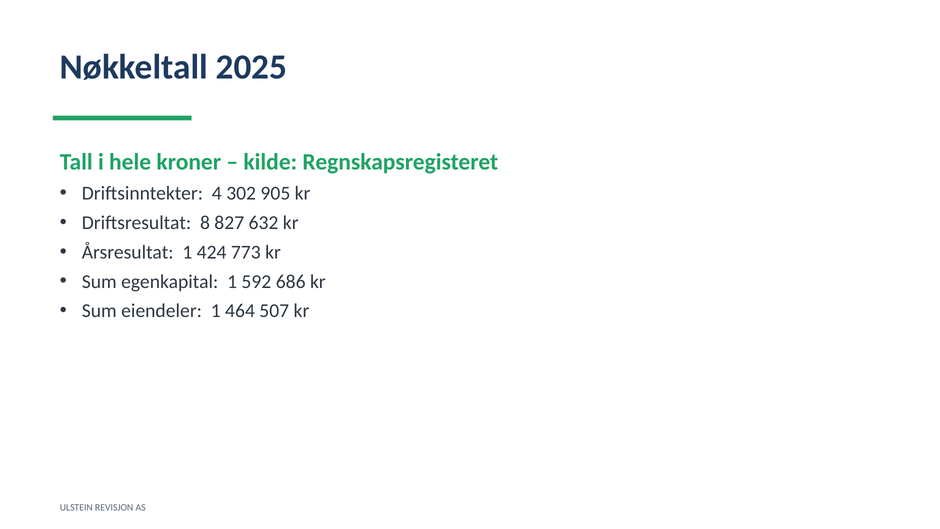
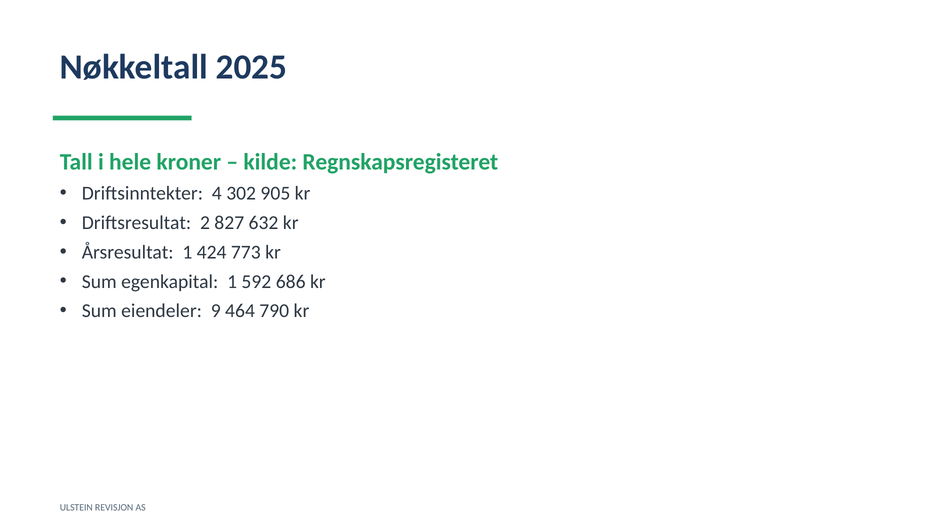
8: 8 -> 2 (205, 223)
eiendeler 1: 1 -> 9 (216, 311)
507: 507 -> 790 (274, 311)
